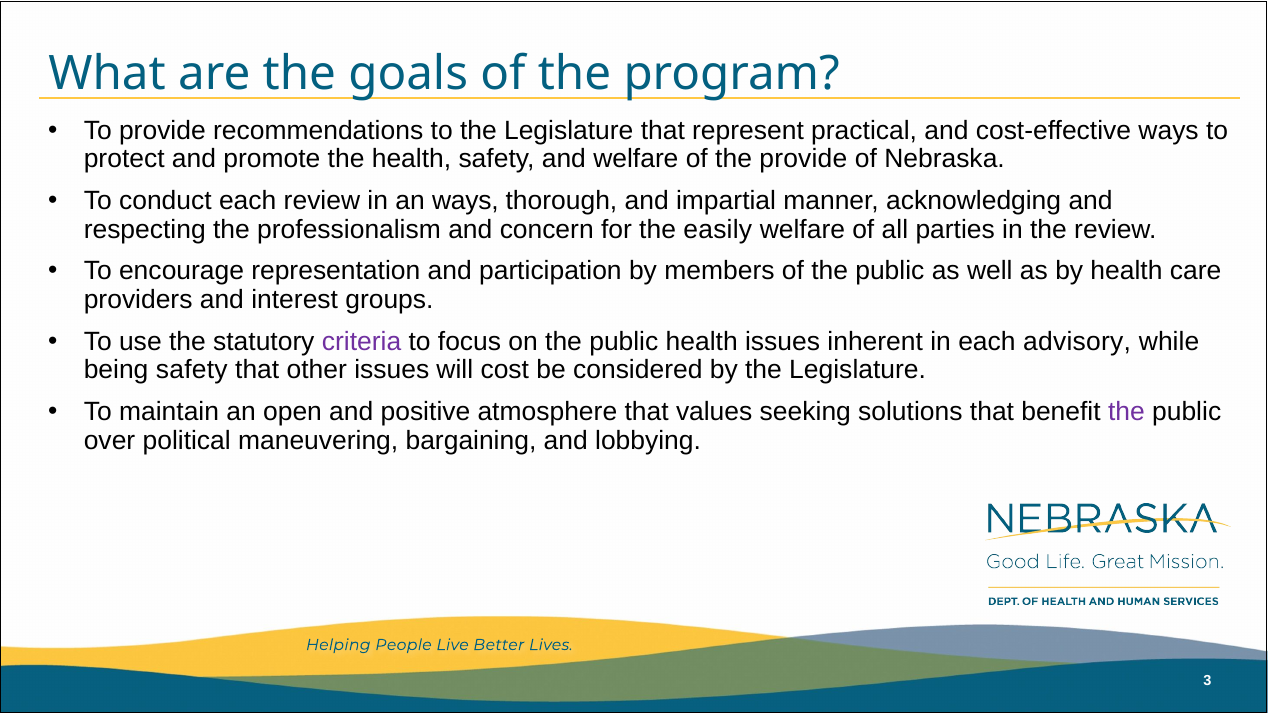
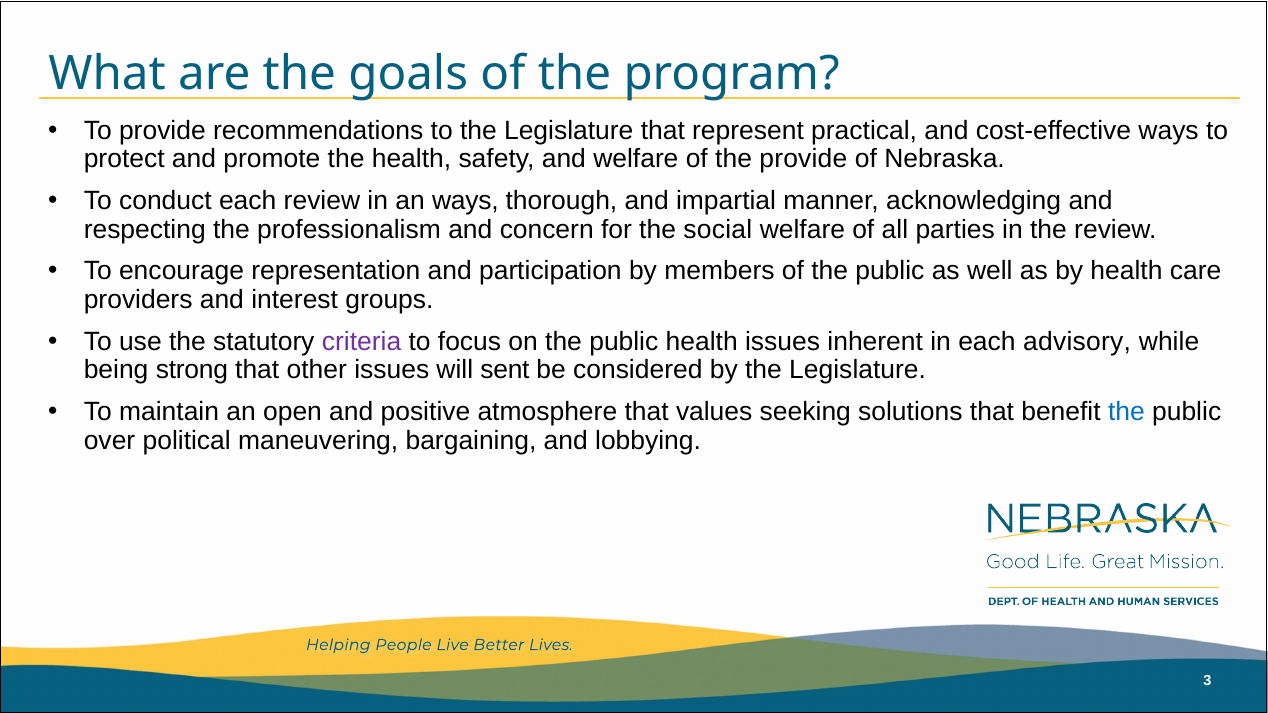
easily: easily -> social (718, 229)
being safety: safety -> strong (192, 370)
cost: cost -> sent (505, 370)
the colour: purple -> blue (1126, 412)
